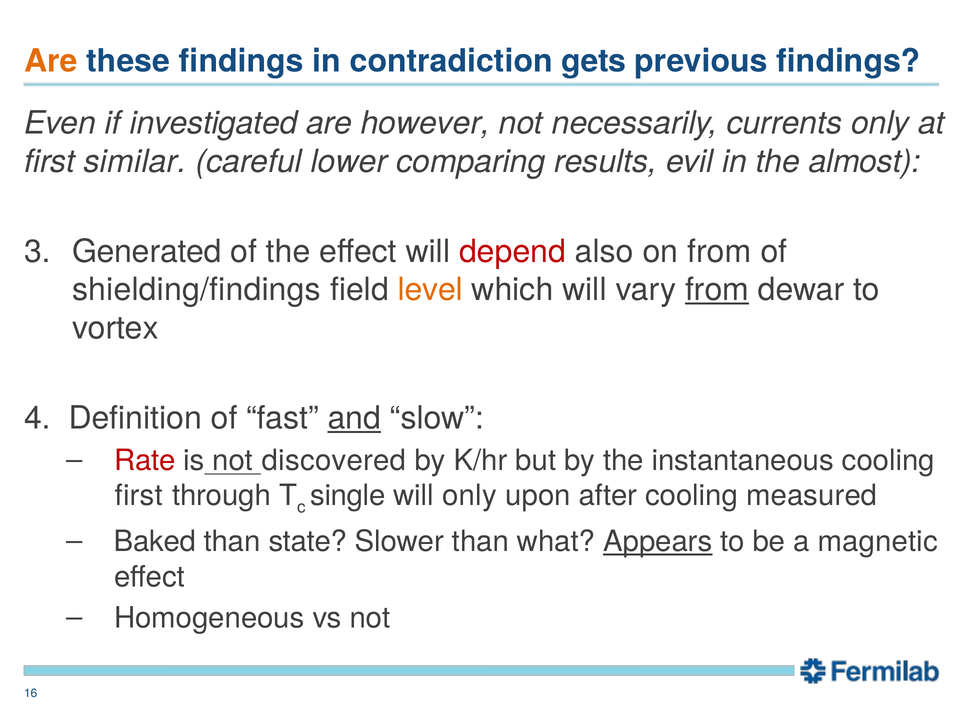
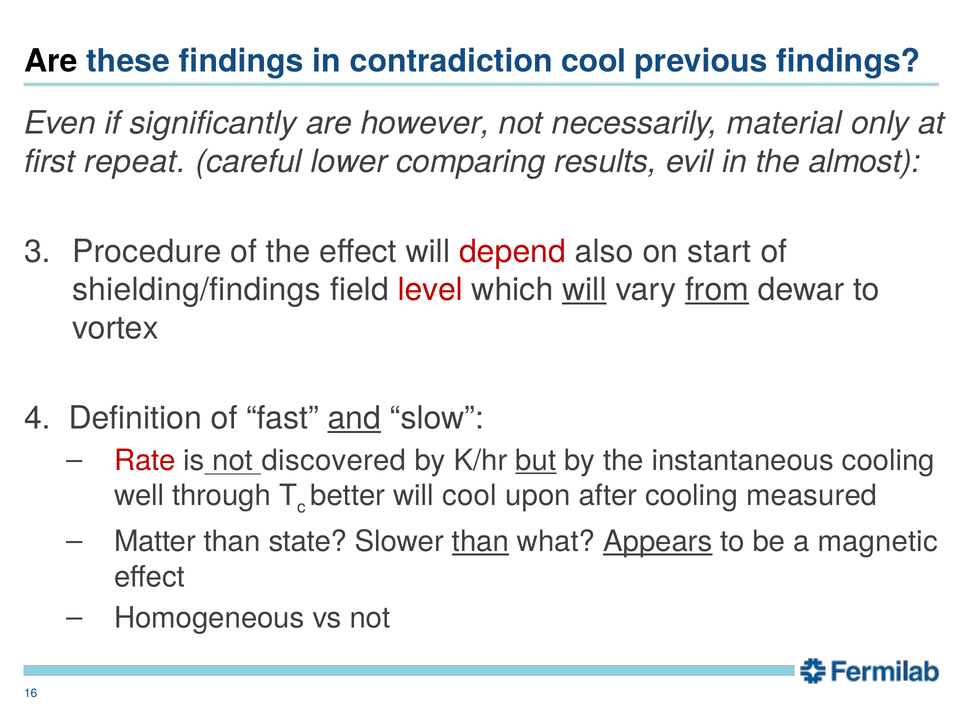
Are colour: orange -> black (51, 61)
contradiction gets: gets -> cool (594, 61)
investigated: investigated -> significantly (213, 123)
currents: currents -> material (784, 123)
similar: similar -> repeat (135, 162)
Generated: Generated -> Procedure (147, 251)
on from: from -> start (719, 251)
level colour: orange -> red (430, 290)
will underline: none -> present (584, 290)
but underline: none -> present (536, 460)
first: first -> well (139, 496)
single: single -> better (348, 496)
will only: only -> cool (470, 496)
Baked: Baked -> Matter (155, 542)
than underline: none -> present (480, 542)
